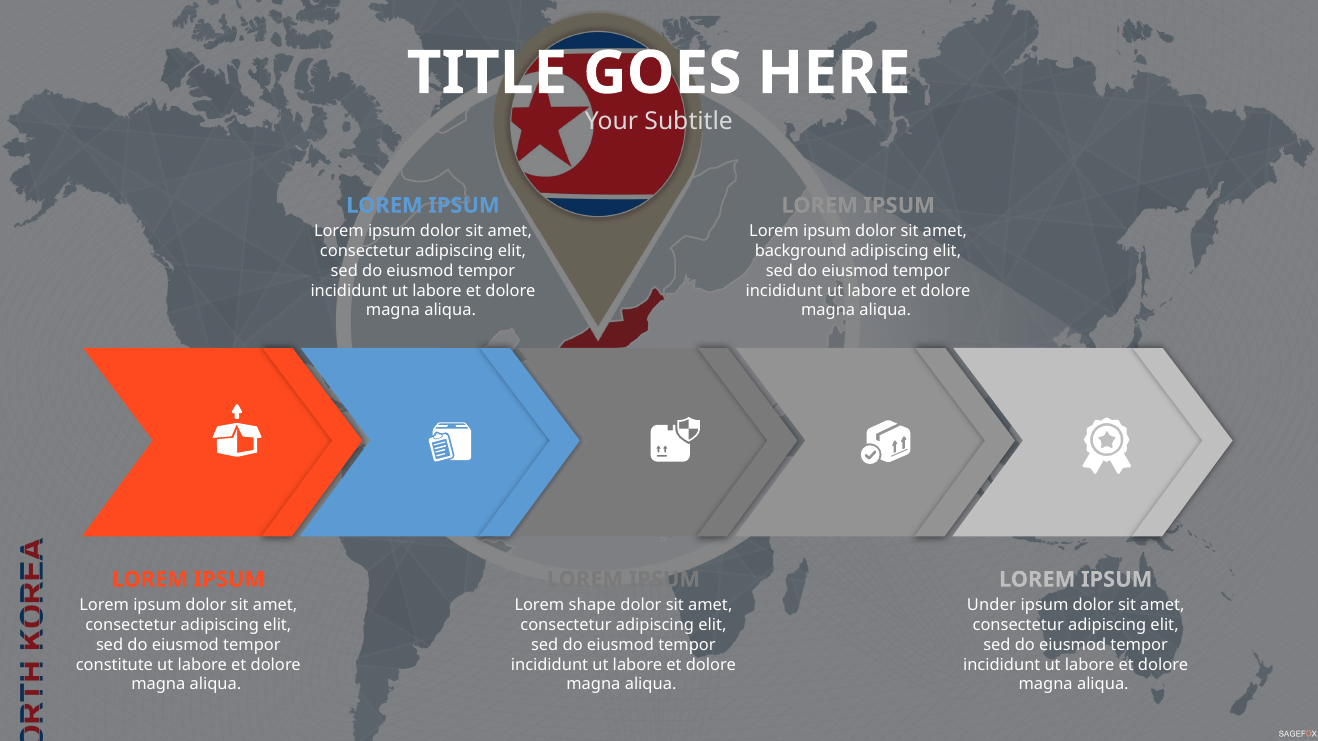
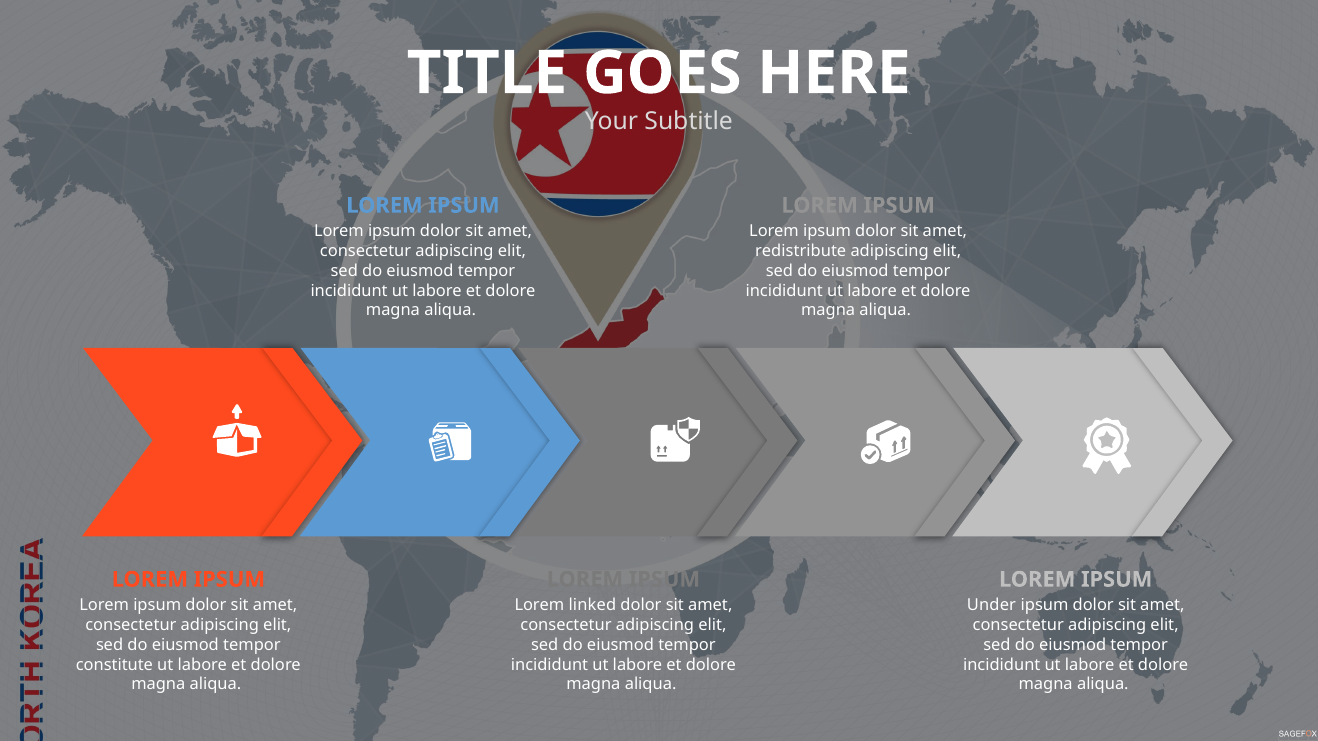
background: background -> redistribute (801, 251)
shape: shape -> linked (592, 606)
